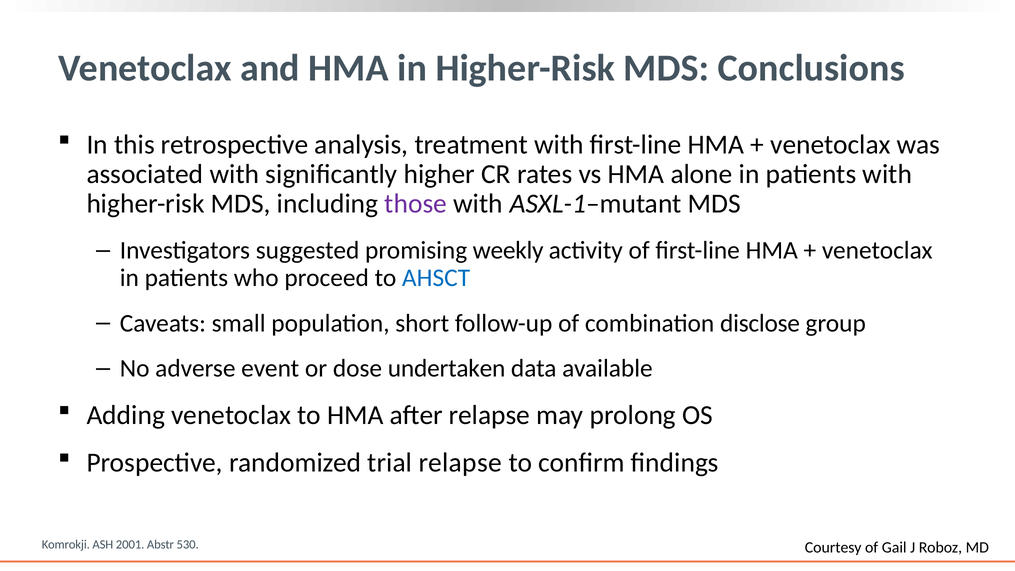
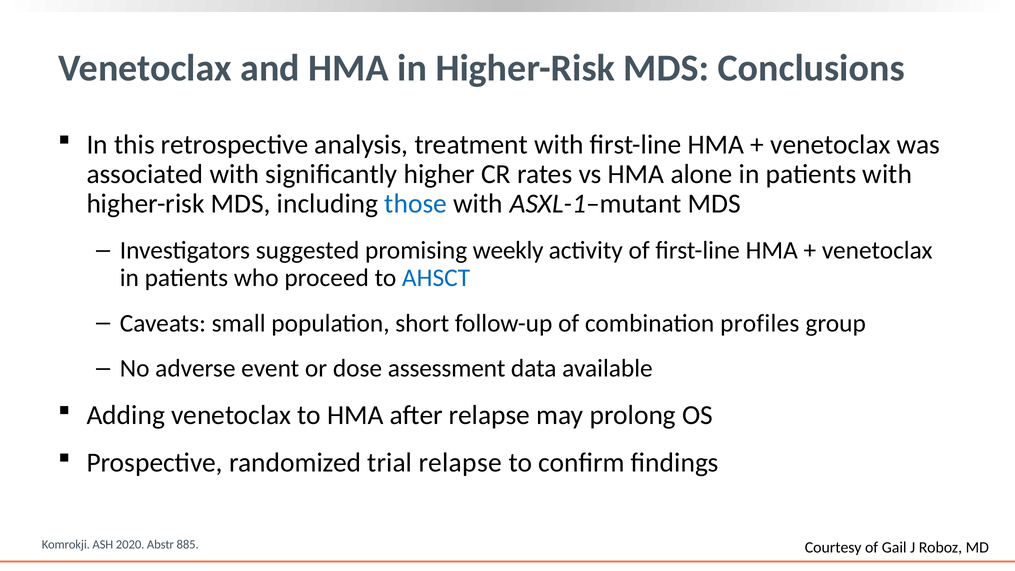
those colour: purple -> blue (416, 204)
disclose: disclose -> profiles (760, 323)
undertaken: undertaken -> assessment (447, 368)
2001: 2001 -> 2020 (130, 544)
530: 530 -> 885 (188, 544)
